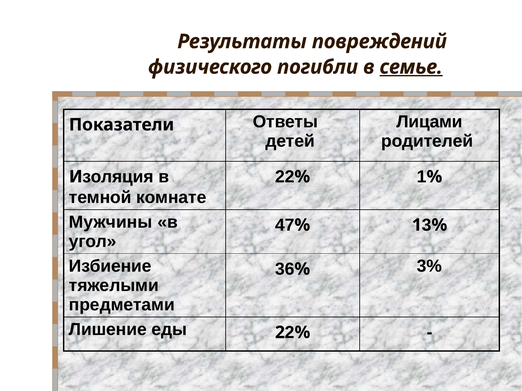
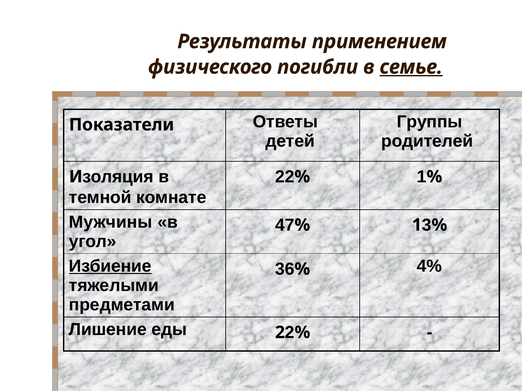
повреждений: повреждений -> применением (379, 42)
Лицами: Лицами -> Группы (430, 122)
Избиение underline: none -> present (110, 266)
3%: 3% -> 4% (430, 266)
